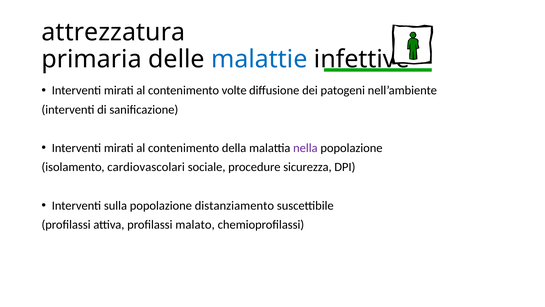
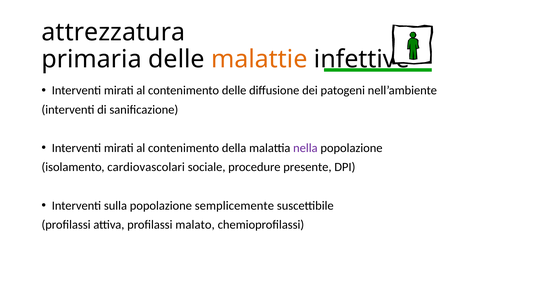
malattie colour: blue -> orange (259, 59)
contenimento volte: volte -> delle (234, 90)
sicurezza: sicurezza -> presente (307, 167)
distanziamento: distanziamento -> semplicemente (234, 205)
